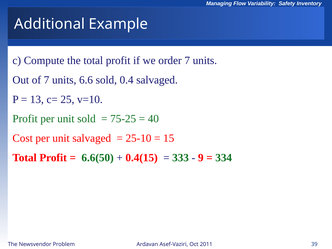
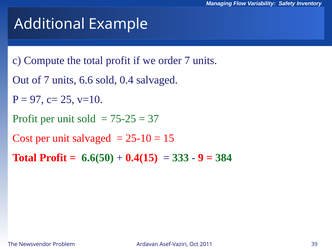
13: 13 -> 97 (37, 99)
40: 40 -> 37 (153, 119)
334: 334 -> 384 (224, 158)
